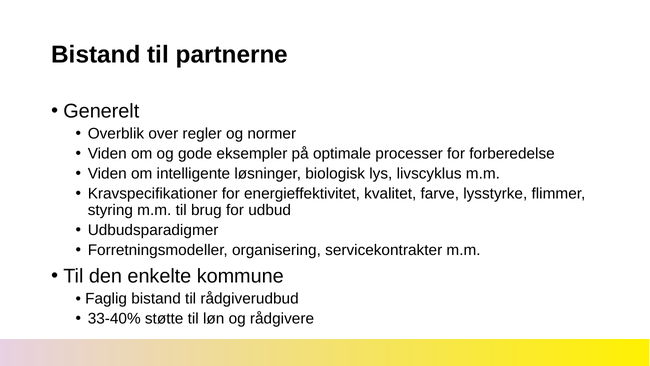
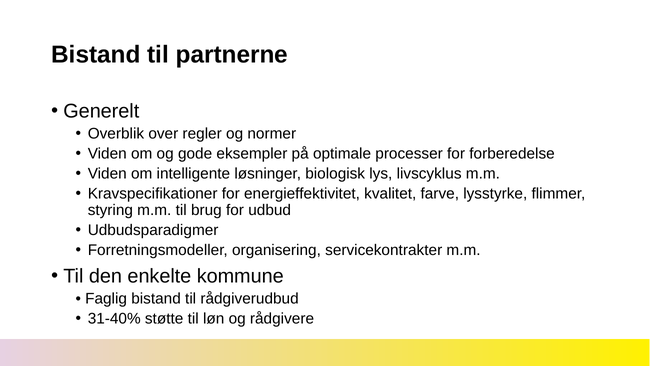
33-40%: 33-40% -> 31-40% (114, 318)
